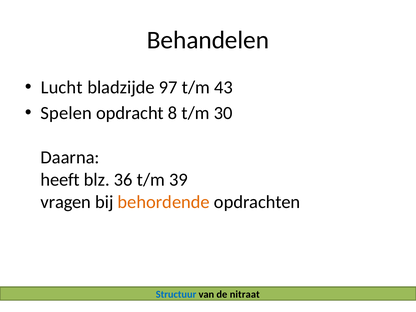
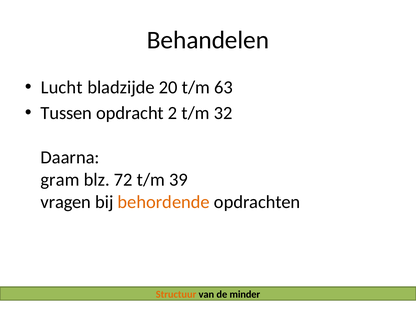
97: 97 -> 20 (168, 87)
43: 43 -> 63 (224, 87)
Spelen: Spelen -> Tussen (66, 113)
8: 8 -> 2 (173, 113)
30: 30 -> 32 (223, 113)
heeft: heeft -> gram (60, 180)
36: 36 -> 72 (123, 180)
Structuur colour: blue -> orange (176, 294)
nitraat: nitraat -> minder (245, 294)
